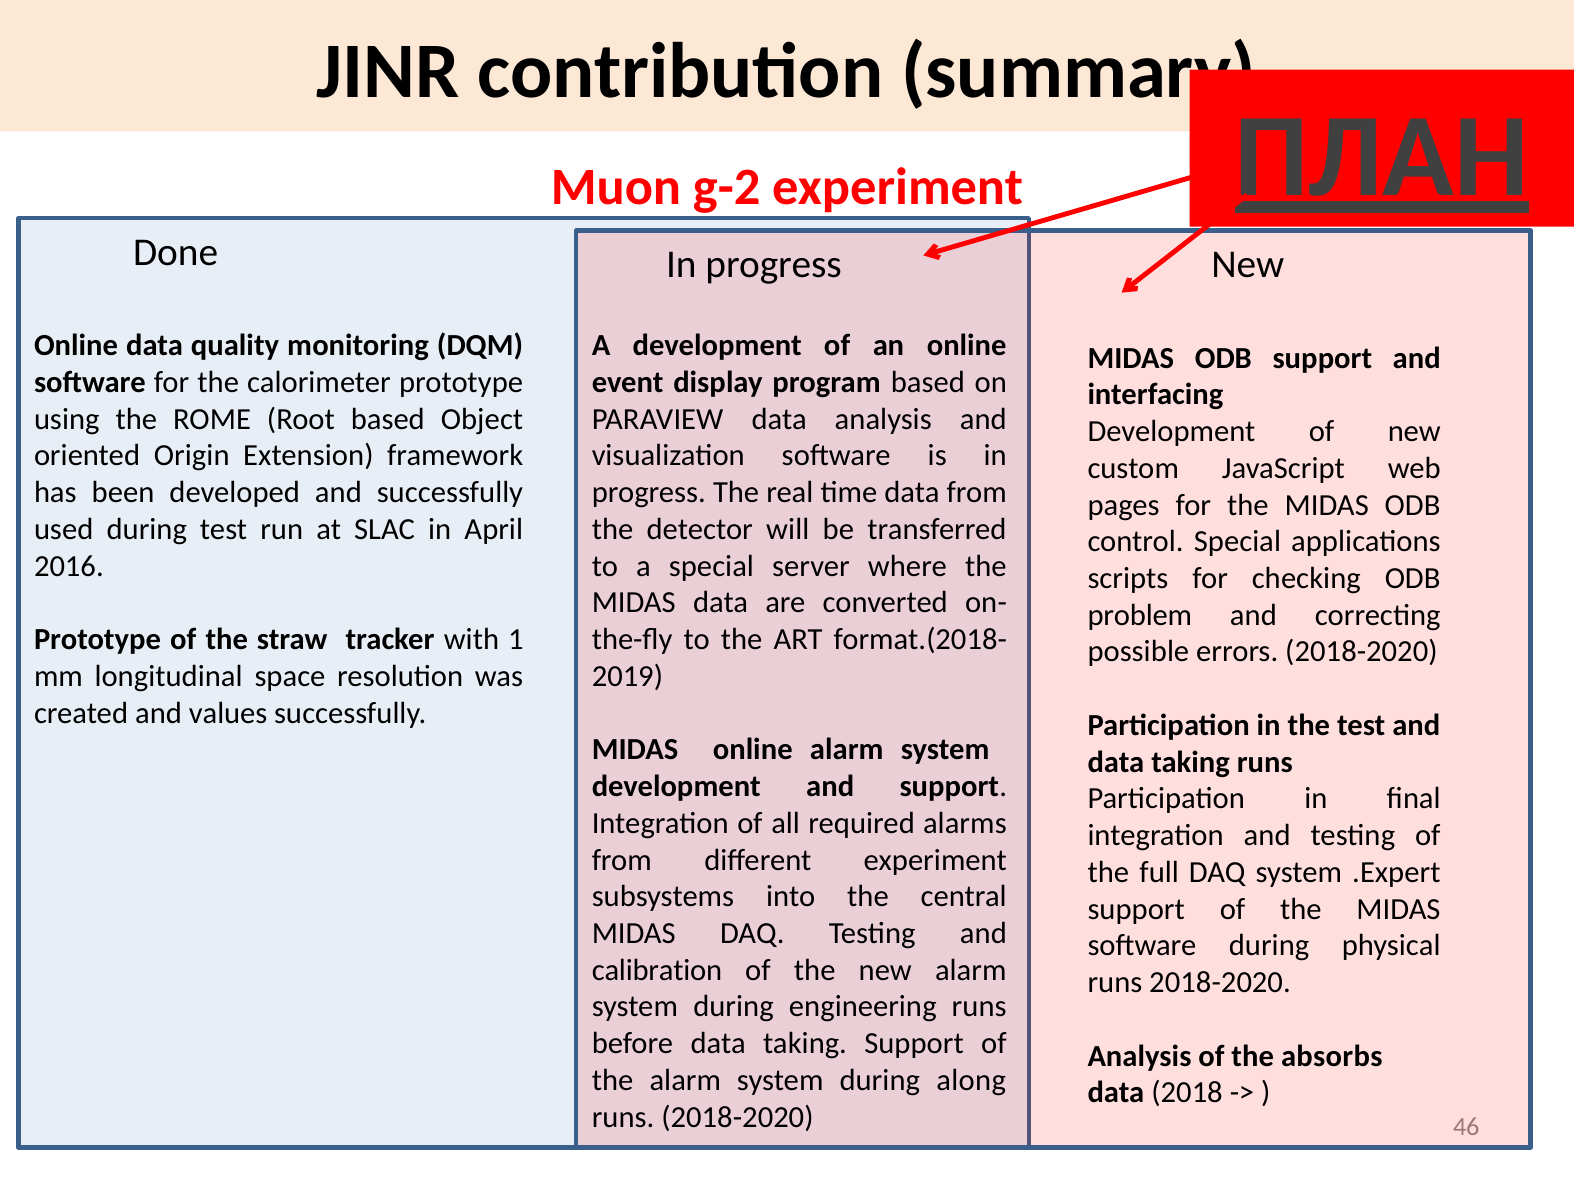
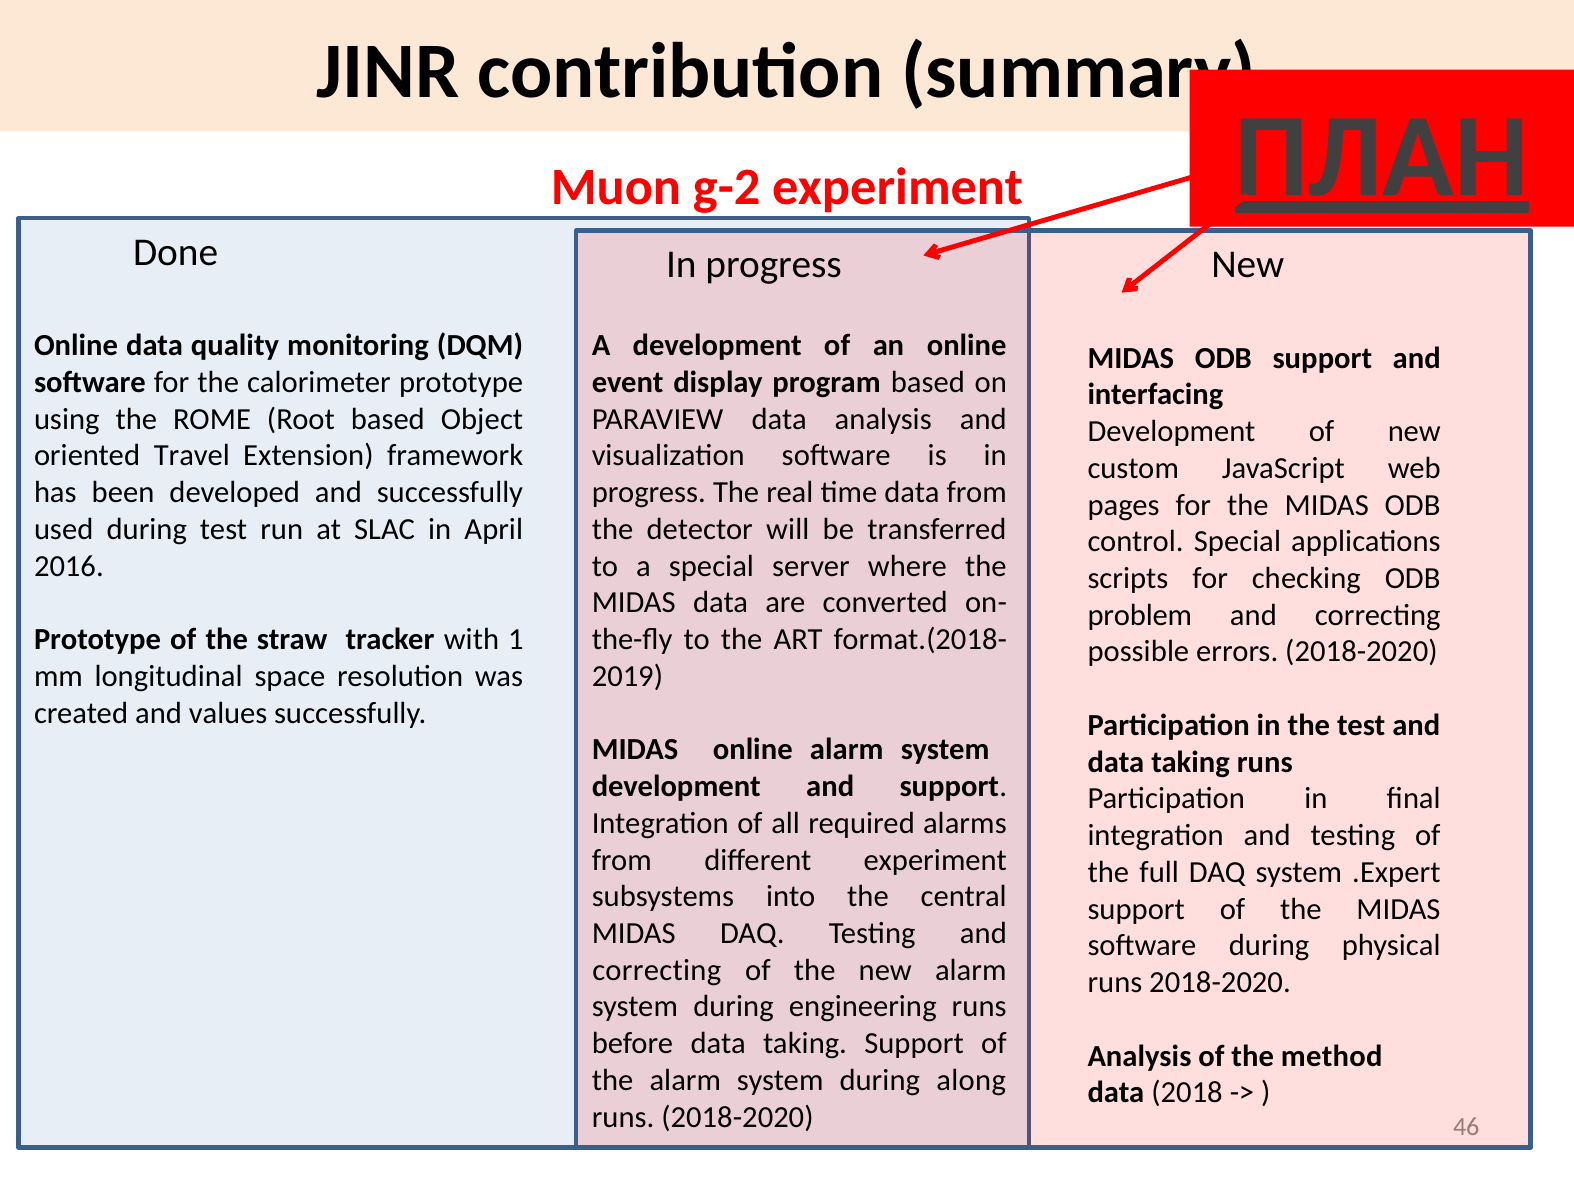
Origin: Origin -> Travel (192, 456)
calibration: calibration -> correcting (657, 971)
absorbs: absorbs -> method (1332, 1056)
